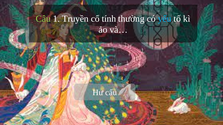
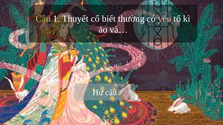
Truyền: Truyền -> Thuyết (75, 19)
tính: tính -> biết (109, 19)
yếu colour: light blue -> pink (165, 19)
